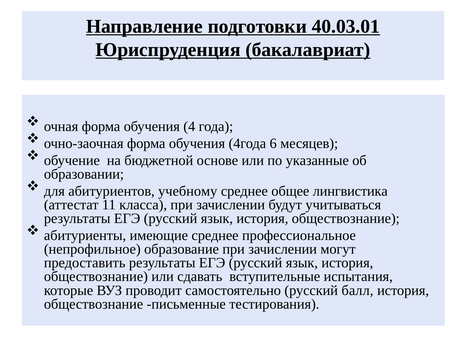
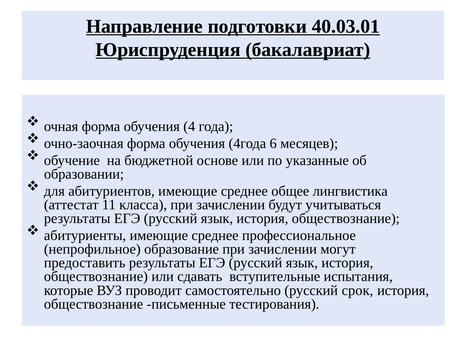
абитуриентов учебному: учебному -> имеющие (188, 191)
балл: балл -> срок (357, 290)
